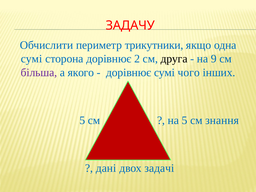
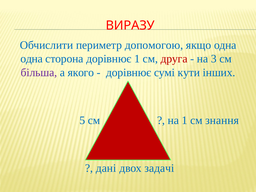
ЗАДАЧУ: ЗАДАЧУ -> ВИРАЗУ (130, 25)
трикутники: трикутники -> допомогою (154, 45)
сумі: сумі -> одна (32, 59)
дорівнює 2: 2 -> 1 (137, 59)
друга colour: black -> red (174, 59)
9: 9 -> 3 (214, 59)
чого: чого -> кути (189, 72)
5: 5 -> 1 (185, 120)
